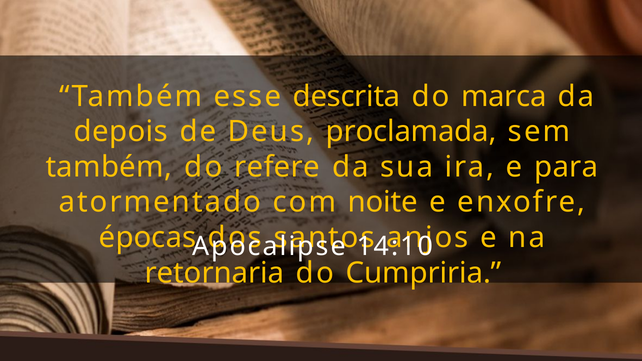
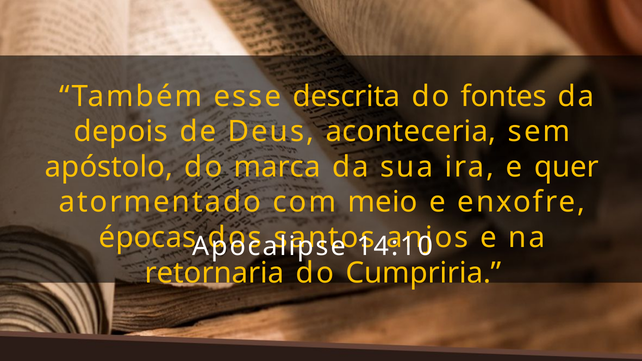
marca: marca -> fontes (504, 96)
proclamada: proclamada -> aconteceria (411, 132)
também: também -> apóstolo (109, 167)
refere: refere -> marca (277, 167)
para: para -> quer (566, 167)
noite: noite -> meio (383, 202)
